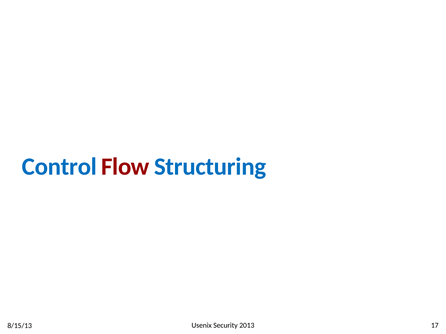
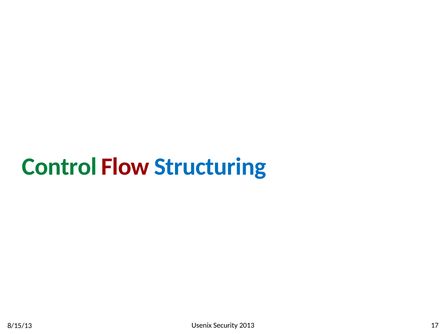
Control colour: blue -> green (59, 167)
